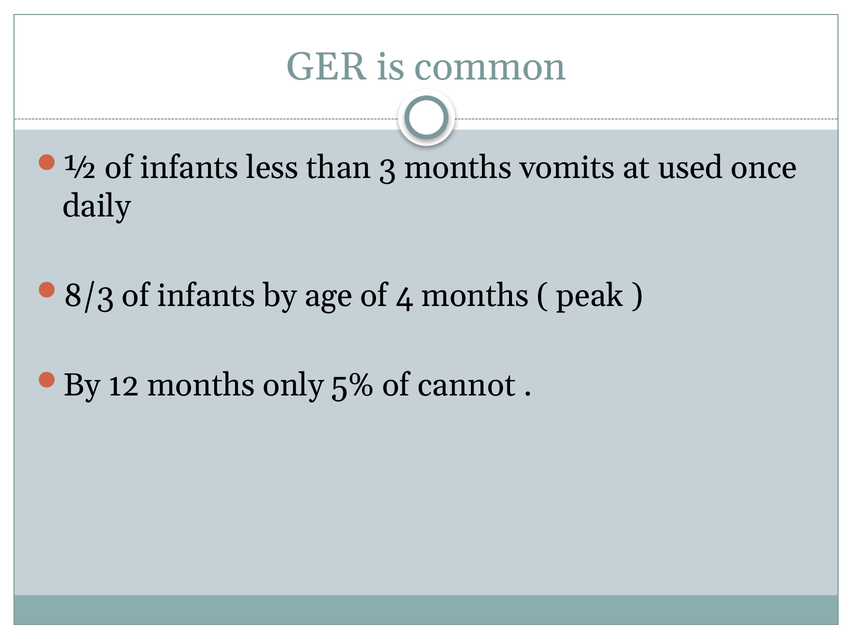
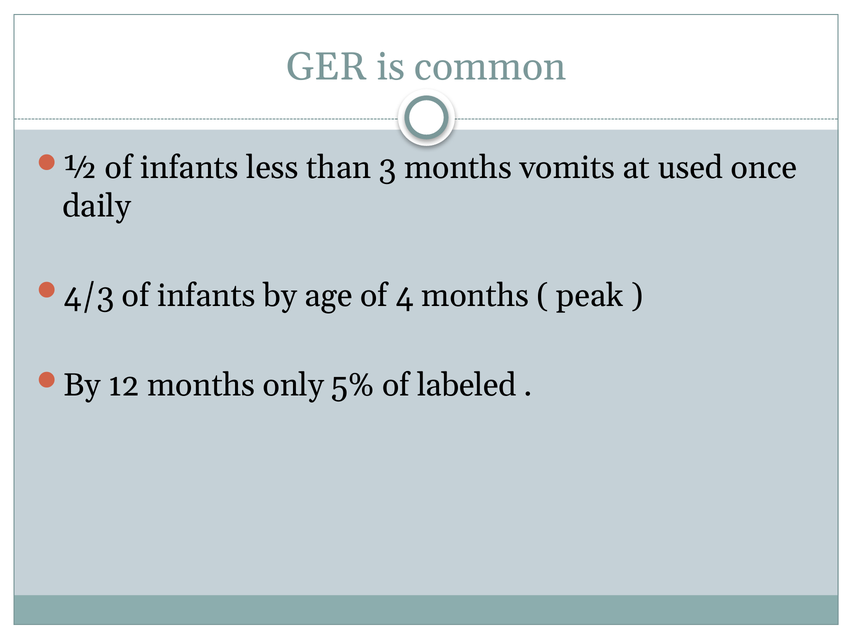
8/3: 8/3 -> 4/3 (89, 296)
cannot: cannot -> labeled (467, 386)
